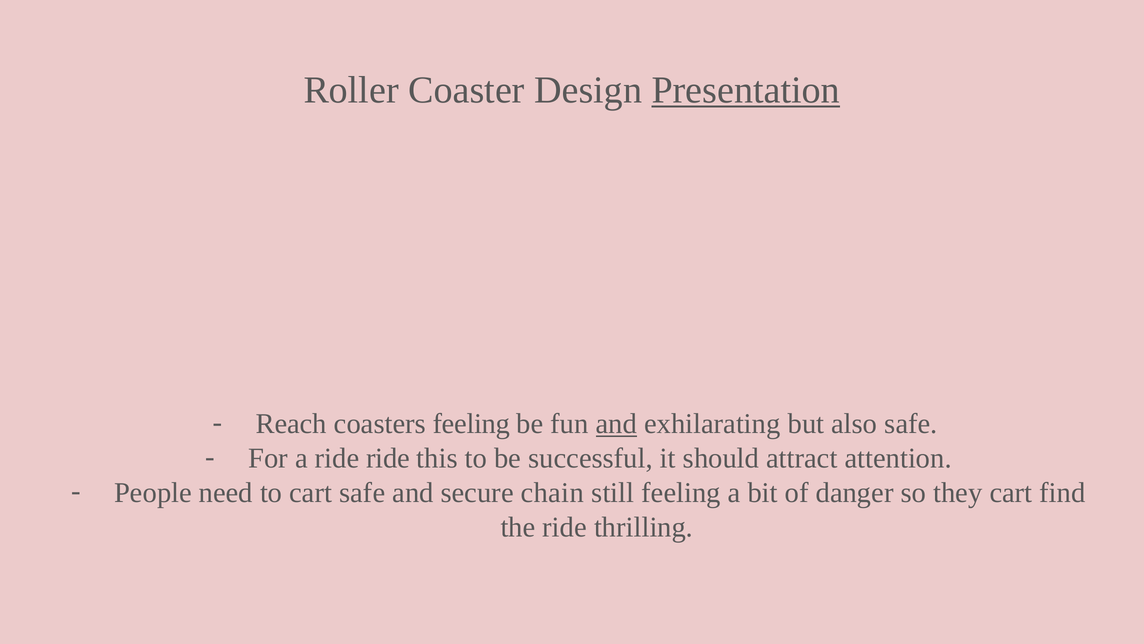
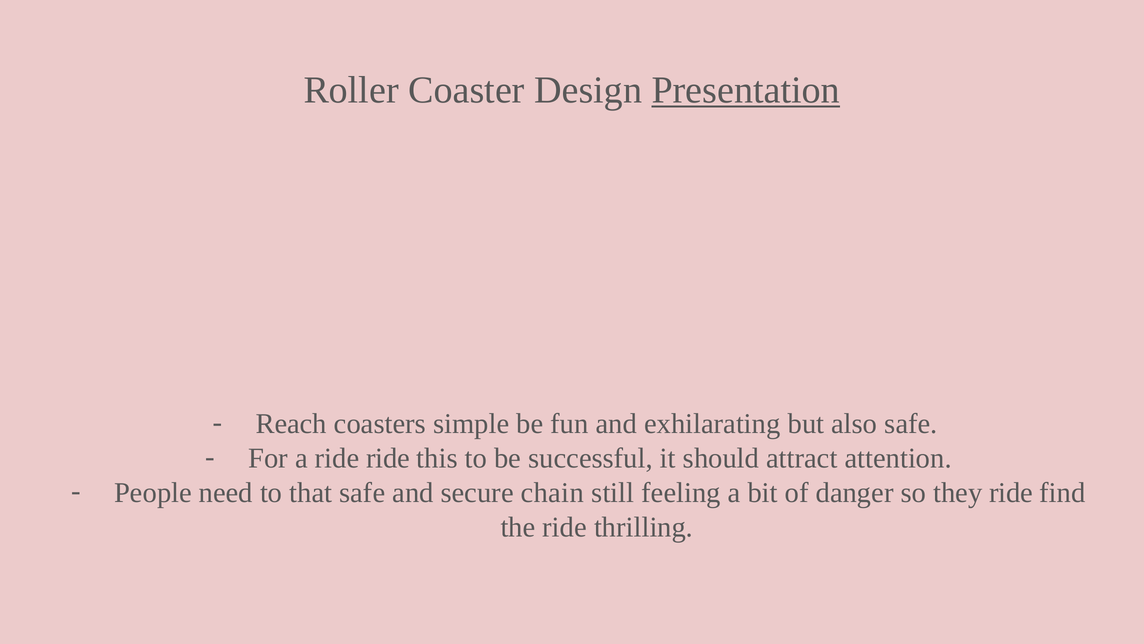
coasters feeling: feeling -> simple (471, 424)
and underline: present -> none (616, 424)
to cart: cart -> that (311, 492)
they cart: cart -> ride (1011, 492)
